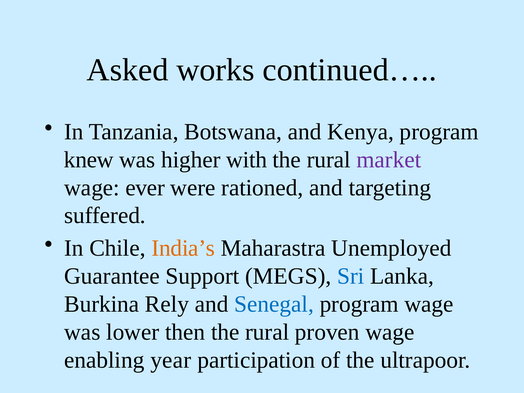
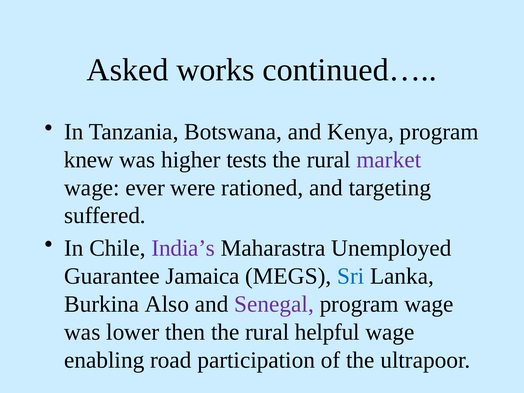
with: with -> tests (247, 160)
India’s colour: orange -> purple (183, 248)
Support: Support -> Jamaica (203, 276)
Rely: Rely -> Also (167, 304)
Senegal colour: blue -> purple (274, 304)
proven: proven -> helpful (327, 332)
year: year -> road (171, 360)
